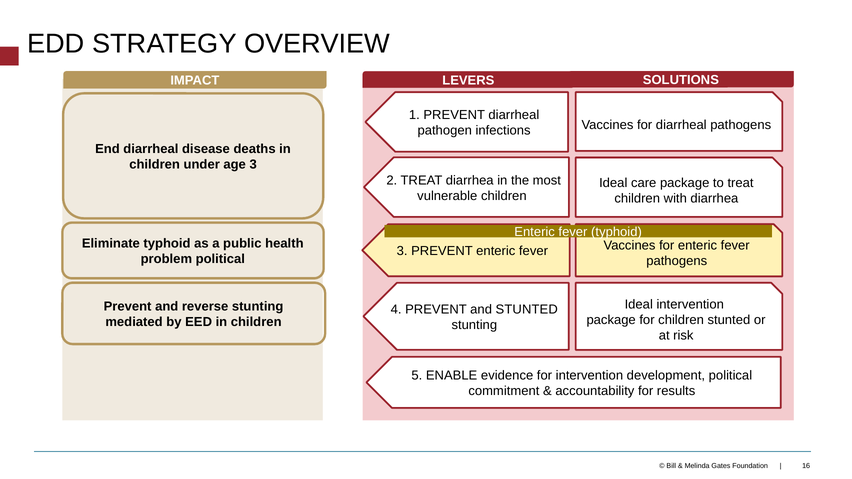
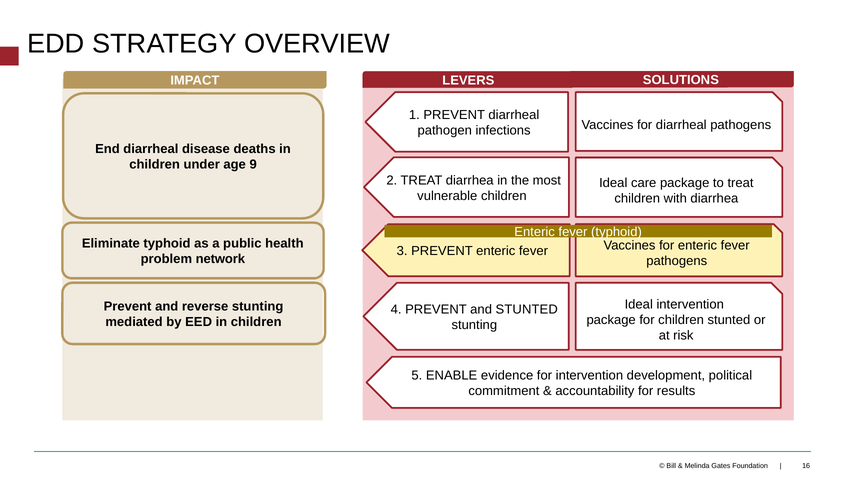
age 3: 3 -> 9 (253, 165)
problem political: political -> network (220, 259)
